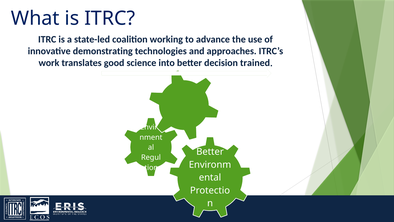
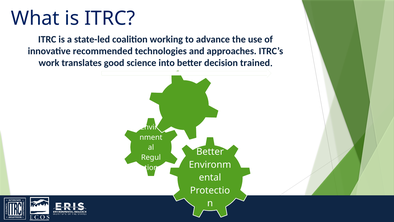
demonstrating: demonstrating -> recommended (103, 51)
